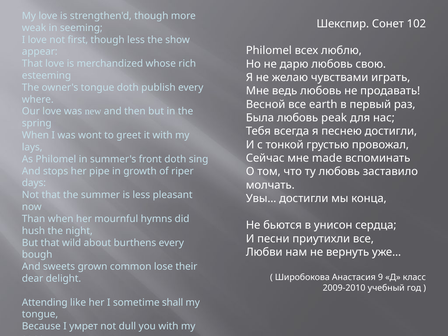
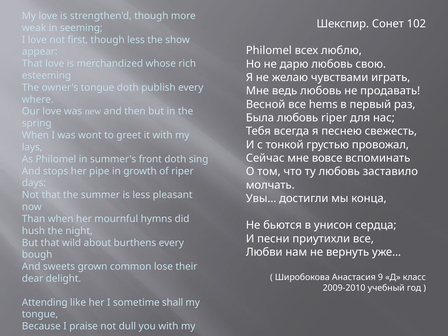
earth: earth -> hems (323, 104)
любовь peak: peak -> riper (334, 118)
песнею достигли: достигли -> свежесть (391, 131)
made: made -> вовсе (327, 158)
умрет: умрет -> praise (84, 326)
